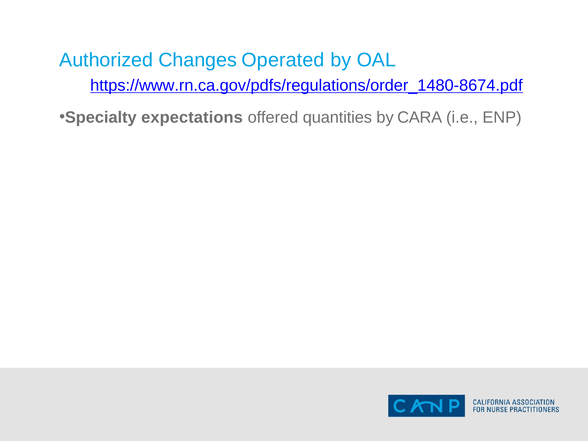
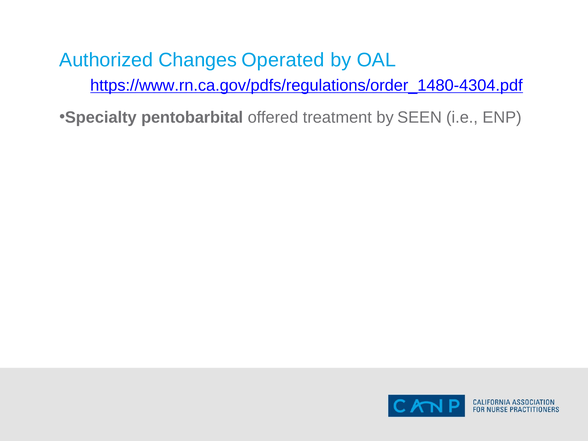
https://www.rn.ca.gov/pdfs/regulations/order_1480-8674.pdf: https://www.rn.ca.gov/pdfs/regulations/order_1480-8674.pdf -> https://www.rn.ca.gov/pdfs/regulations/order_1480-4304.pdf (306, 85)
expectations: expectations -> pentobarbital (192, 117)
quantities: quantities -> treatment (337, 117)
CARA: CARA -> SEEN (420, 117)
